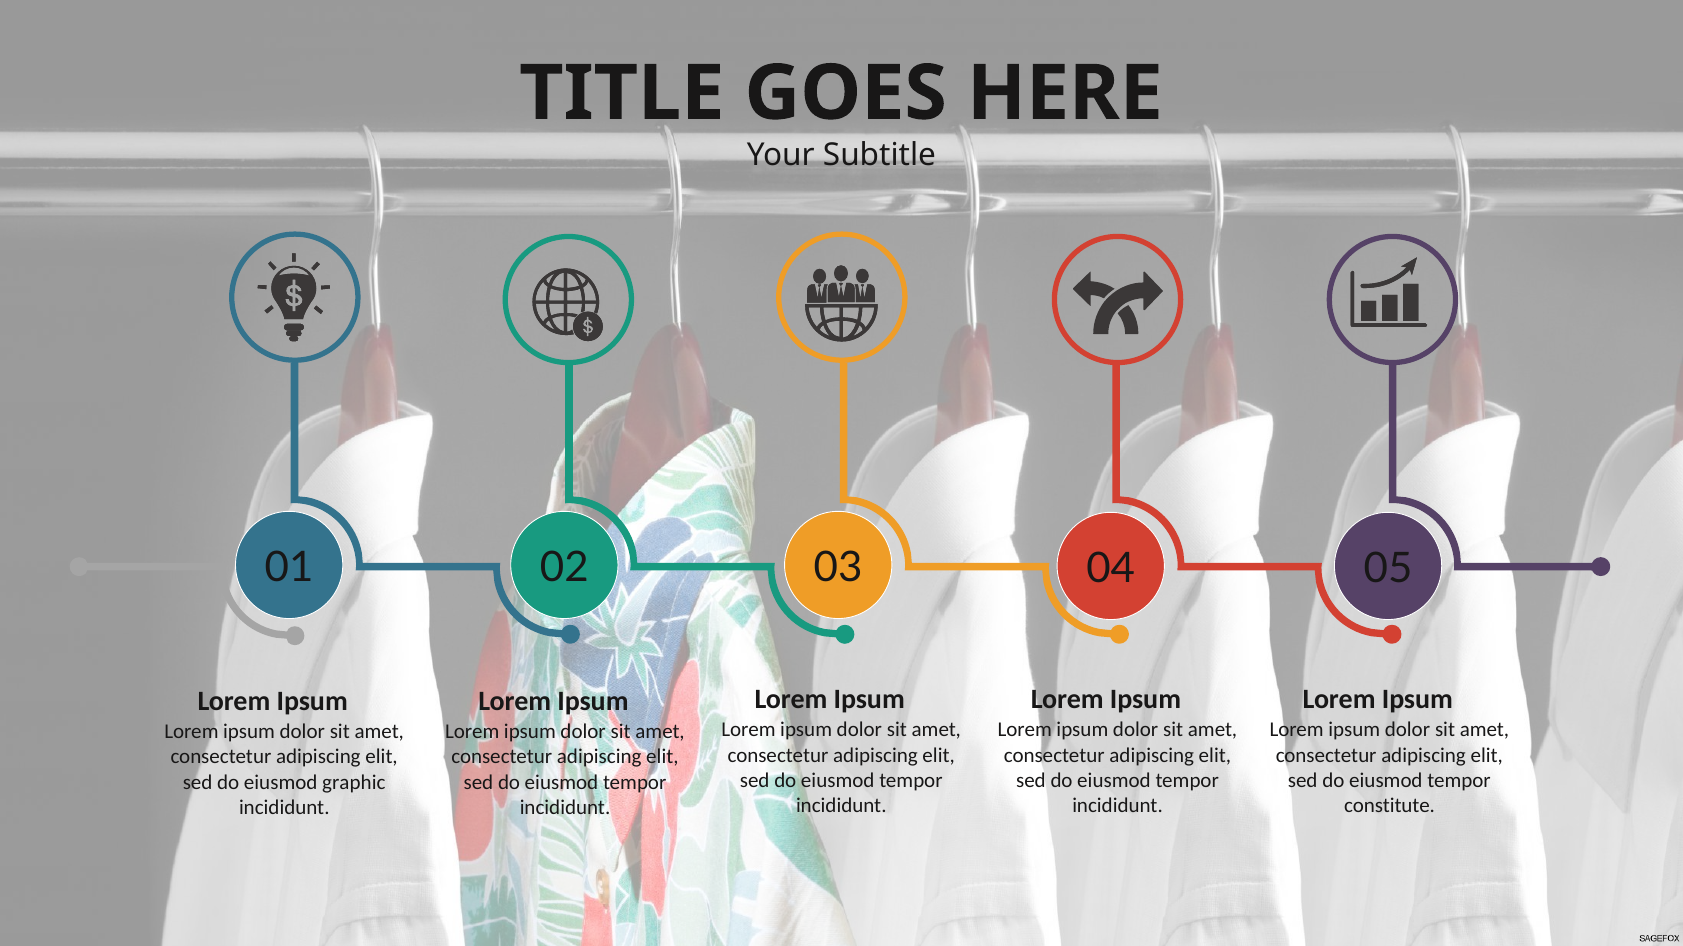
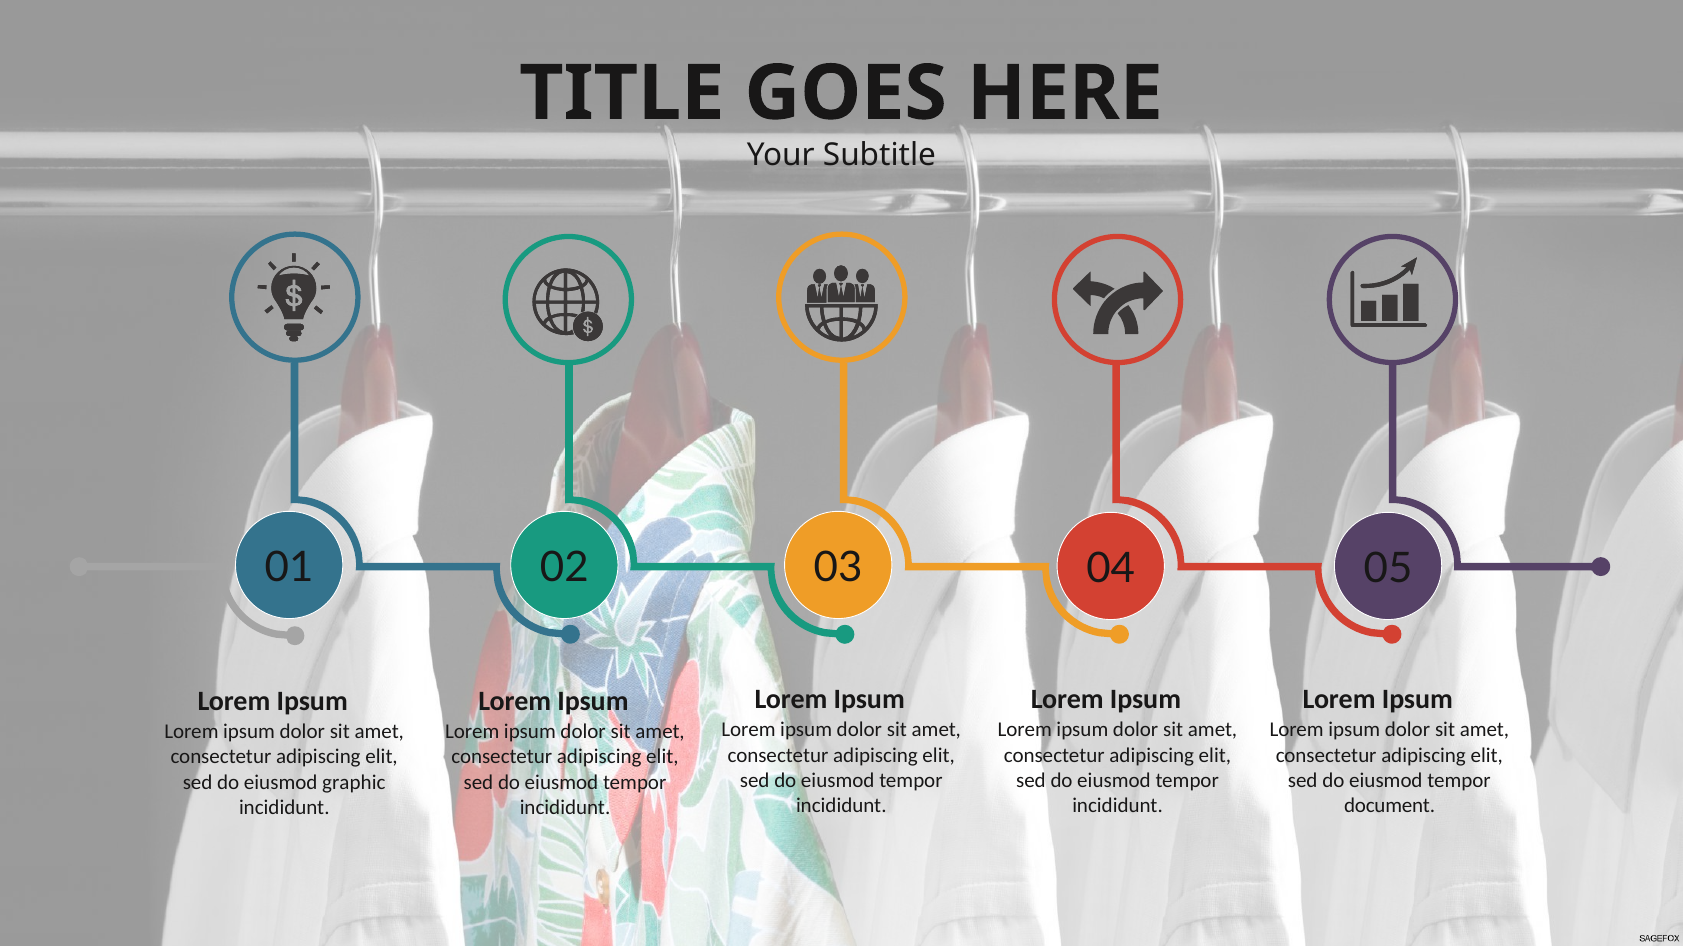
constitute: constitute -> document (1390, 806)
